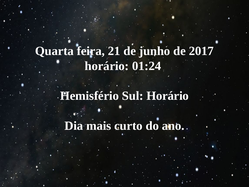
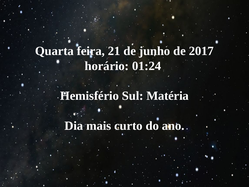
Sul Horário: Horário -> Matéria (168, 96)
